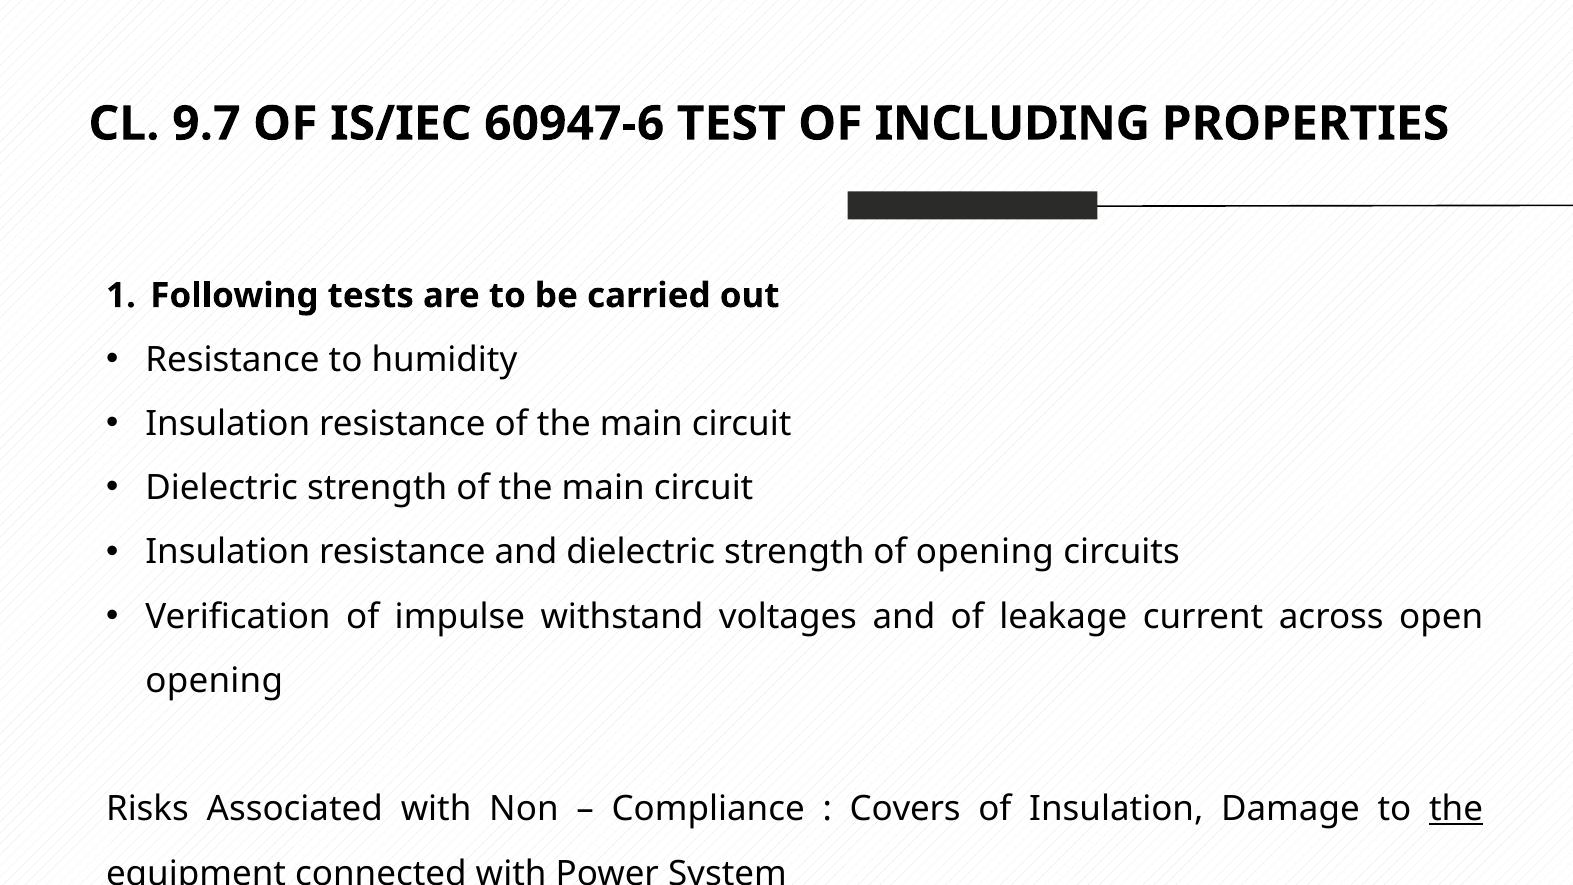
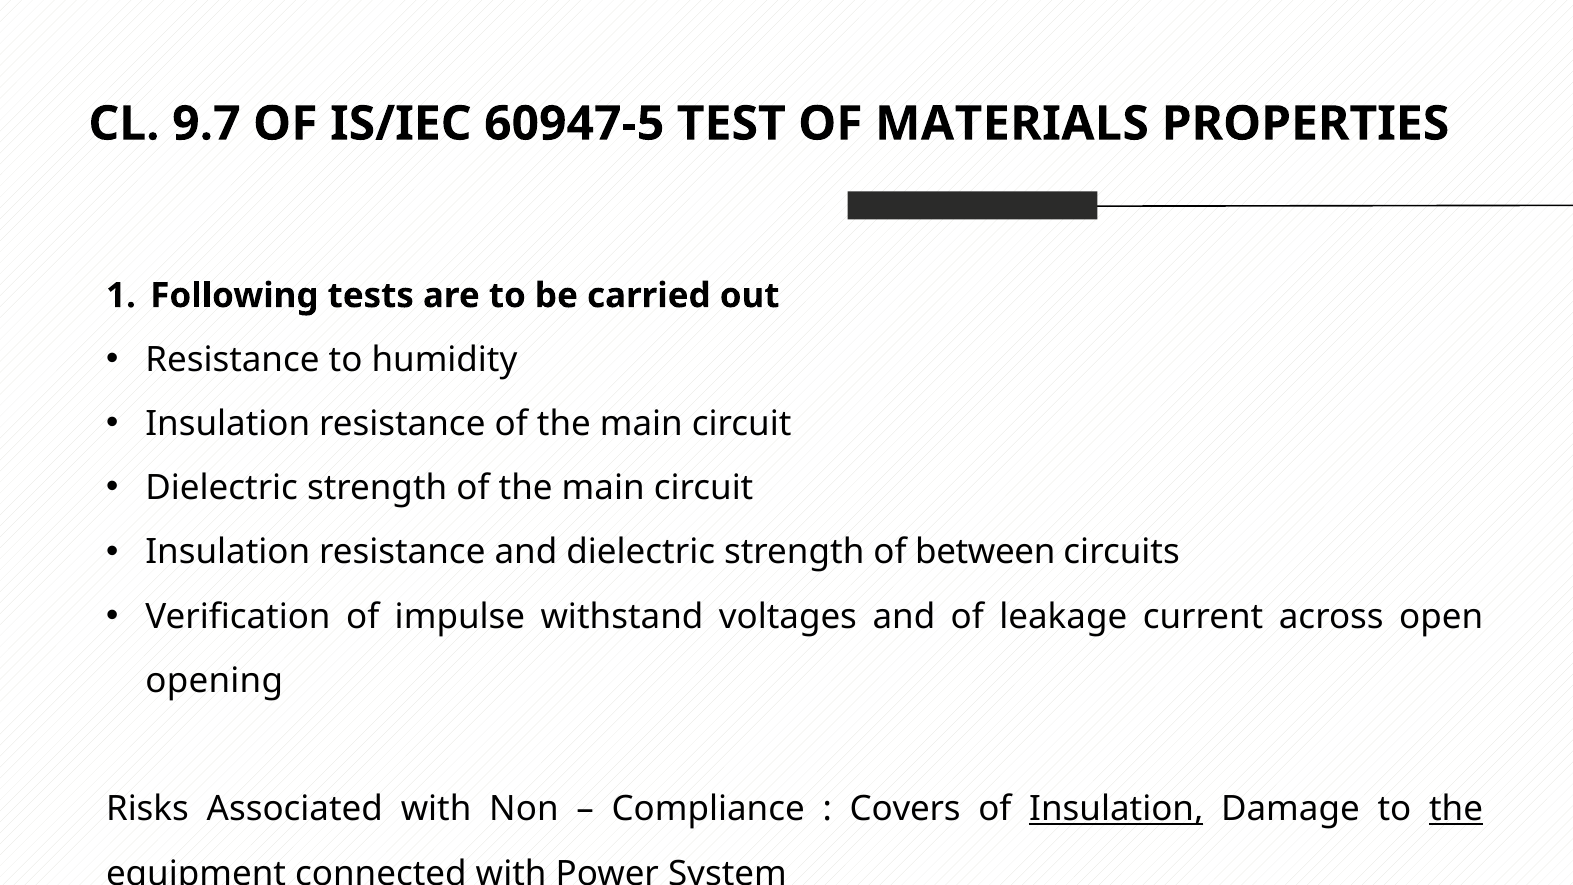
60947-6: 60947-6 -> 60947-5 (574, 124)
INCLUDING: INCLUDING -> MATERIALS (1012, 124)
of opening: opening -> between (985, 552)
Insulation underline: none -> present (1116, 809)
